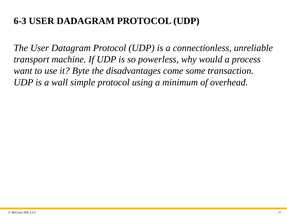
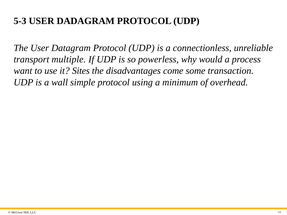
6-3: 6-3 -> 5-3 (20, 21)
machine: machine -> multiple (69, 59)
Byte: Byte -> Sites (81, 71)
